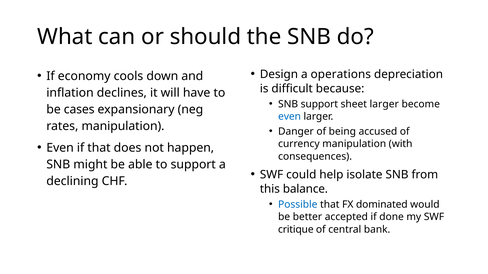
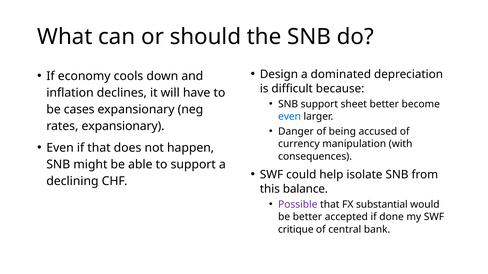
operations: operations -> dominated (341, 74)
sheet larger: larger -> better (384, 104)
rates manipulation: manipulation -> expansionary (123, 126)
Possible colour: blue -> purple (298, 205)
dominated: dominated -> substantial (382, 205)
